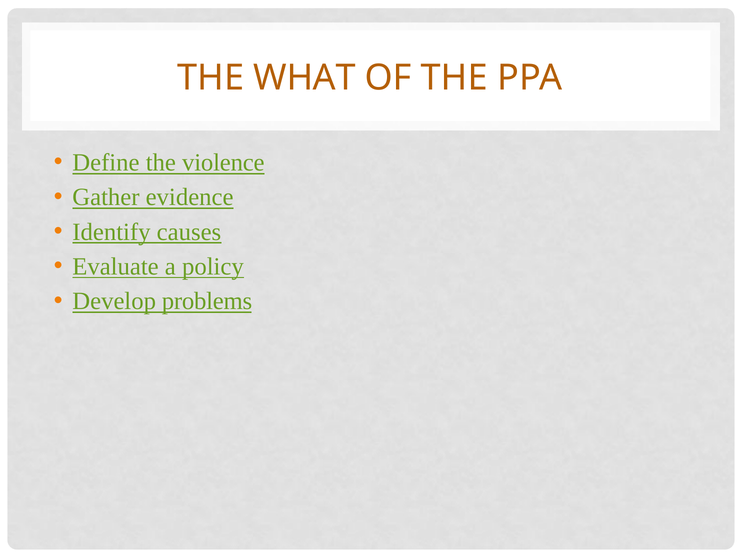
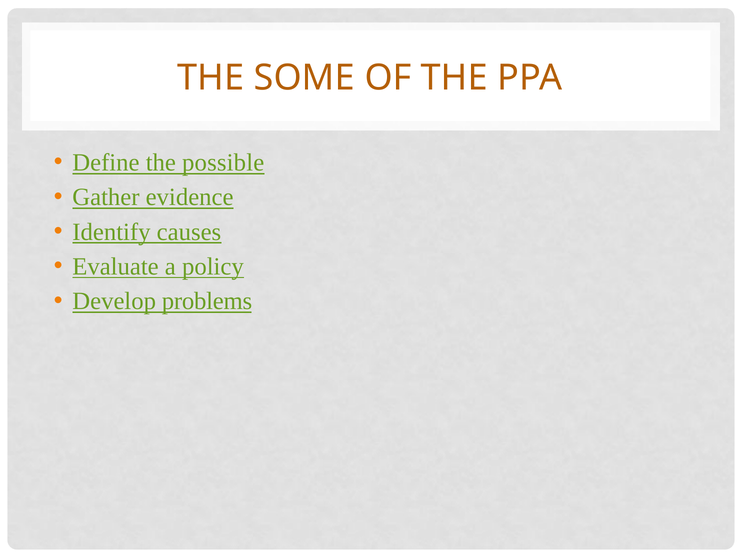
WHAT: WHAT -> SOME (304, 78)
violence: violence -> possible (223, 162)
